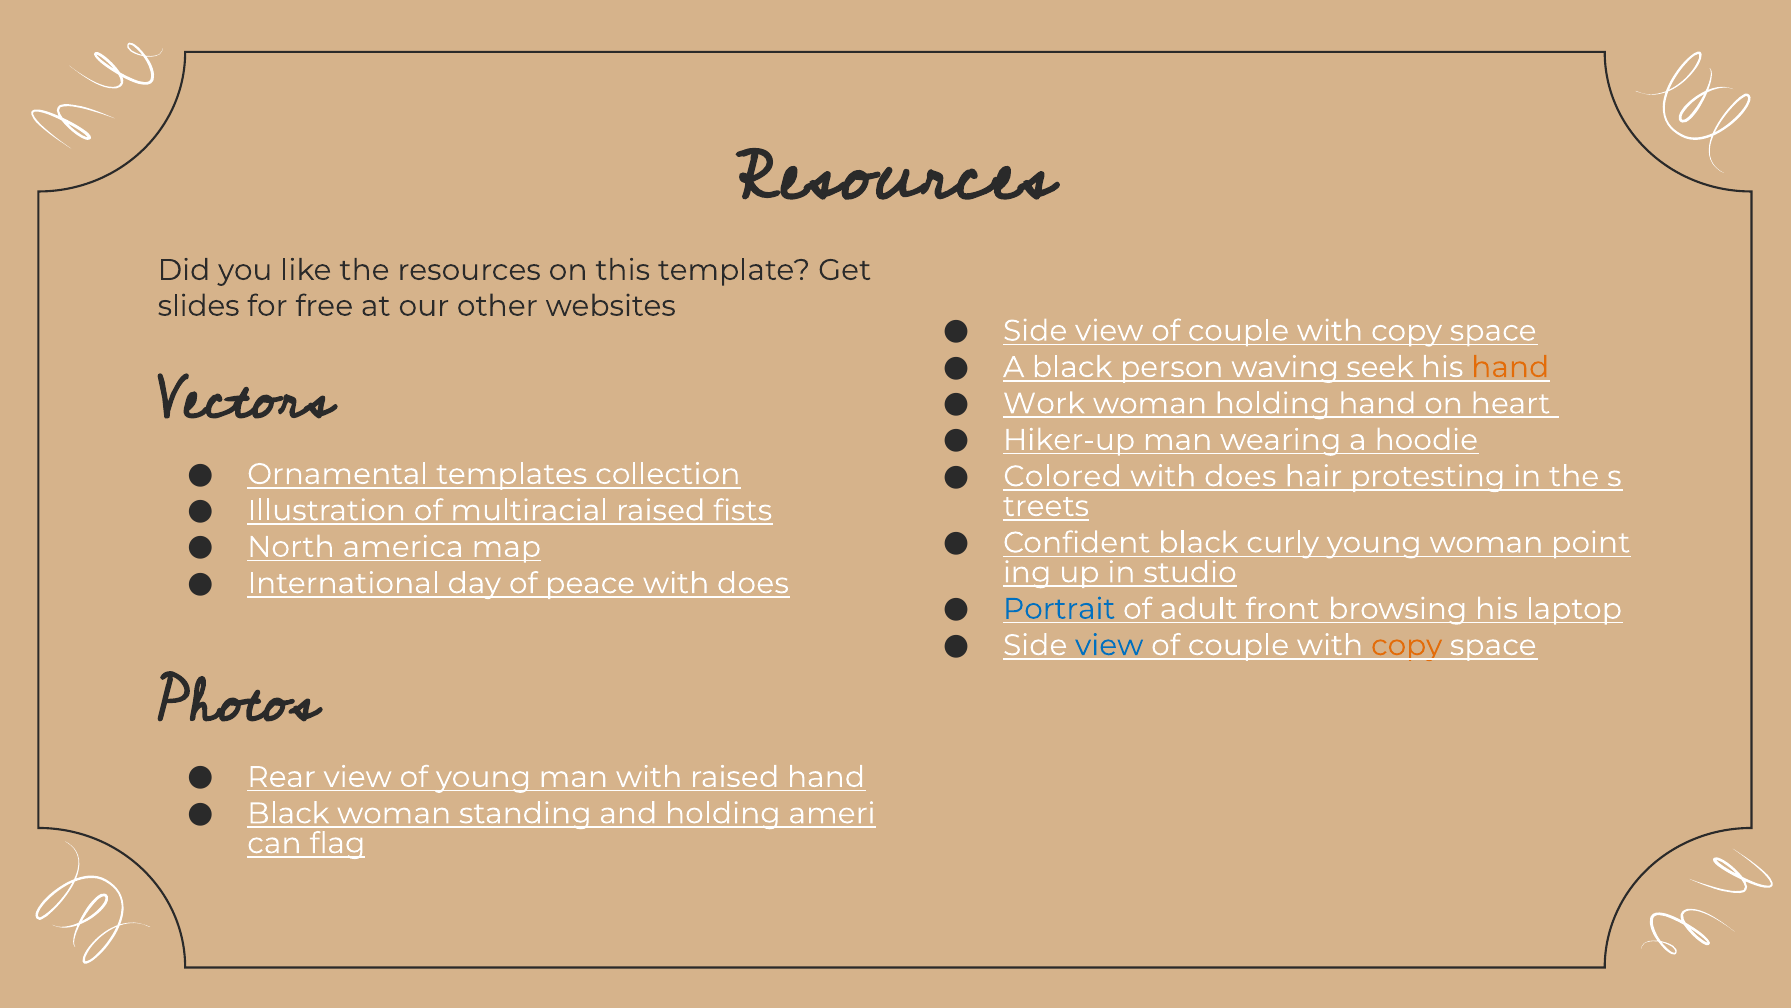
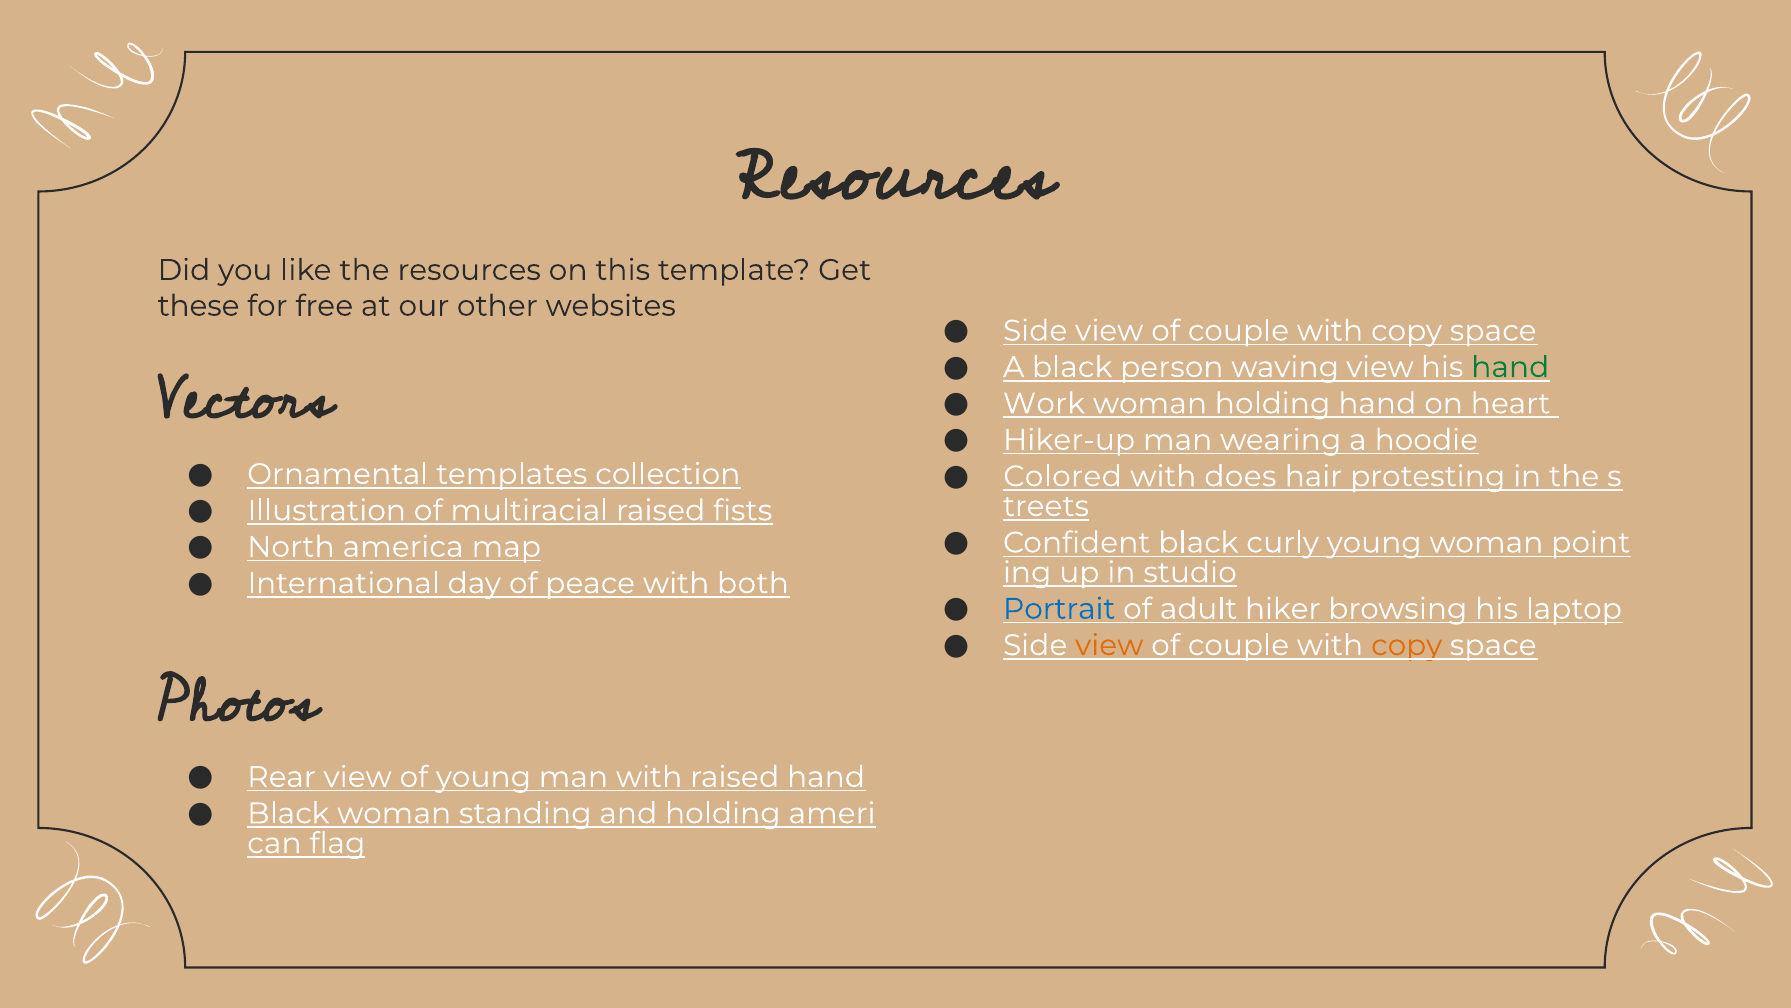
slides: slides -> these (199, 306)
waving seek: seek -> view (1380, 367)
hand colour: orange -> green (1510, 367)
peace with does: does -> both (753, 583)
front: front -> hiker (1283, 609)
view colour: blue -> orange (1109, 645)
